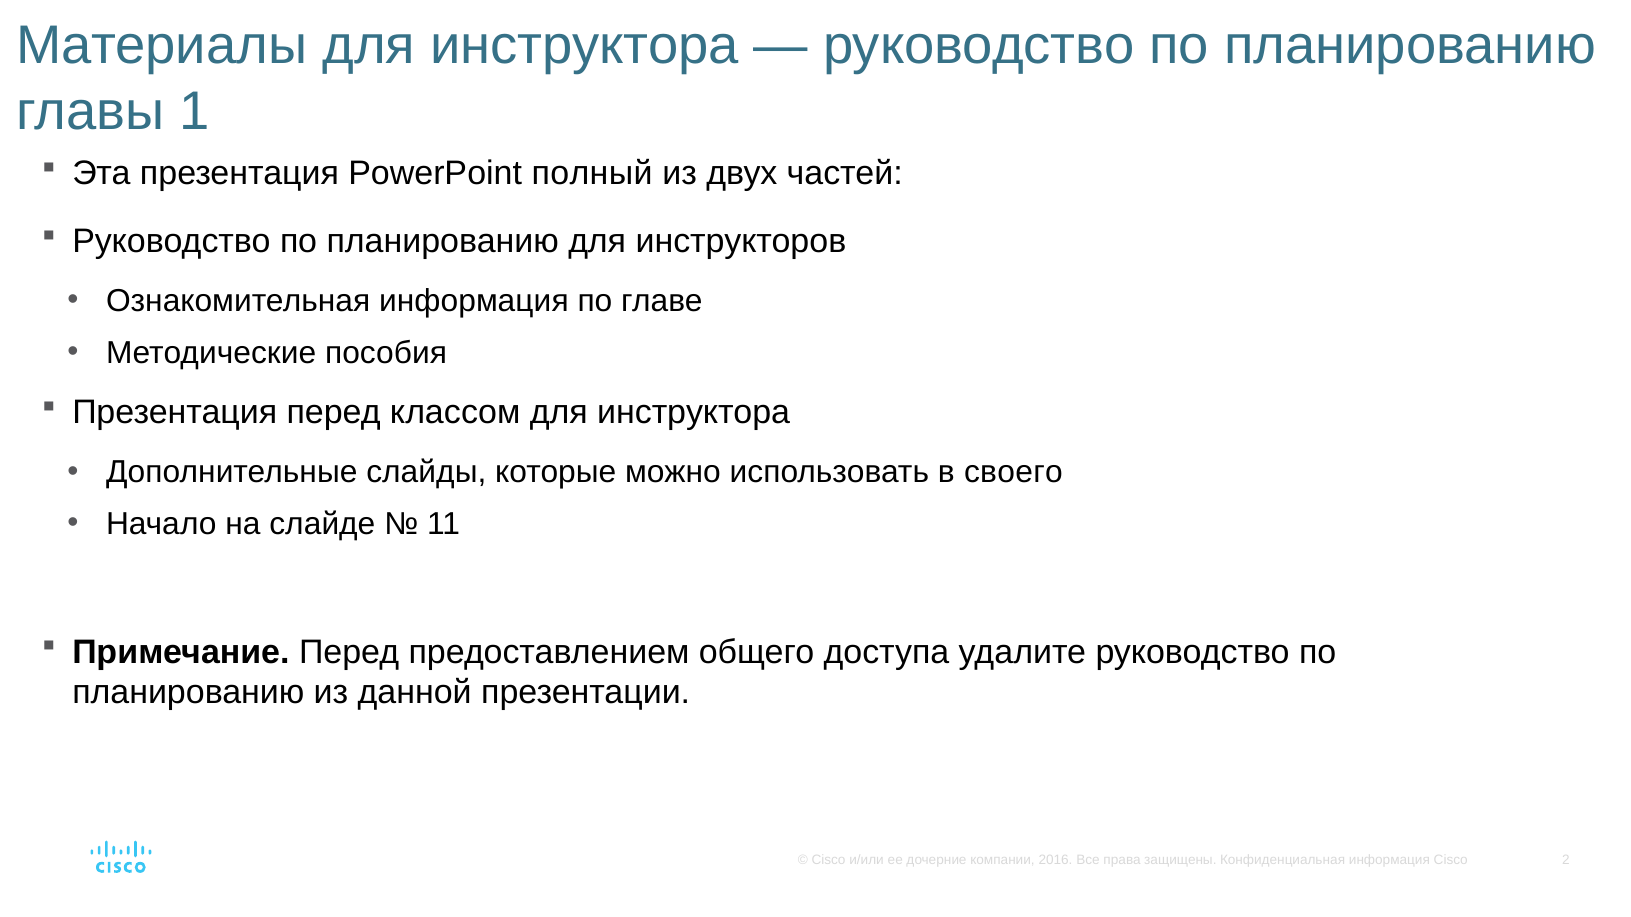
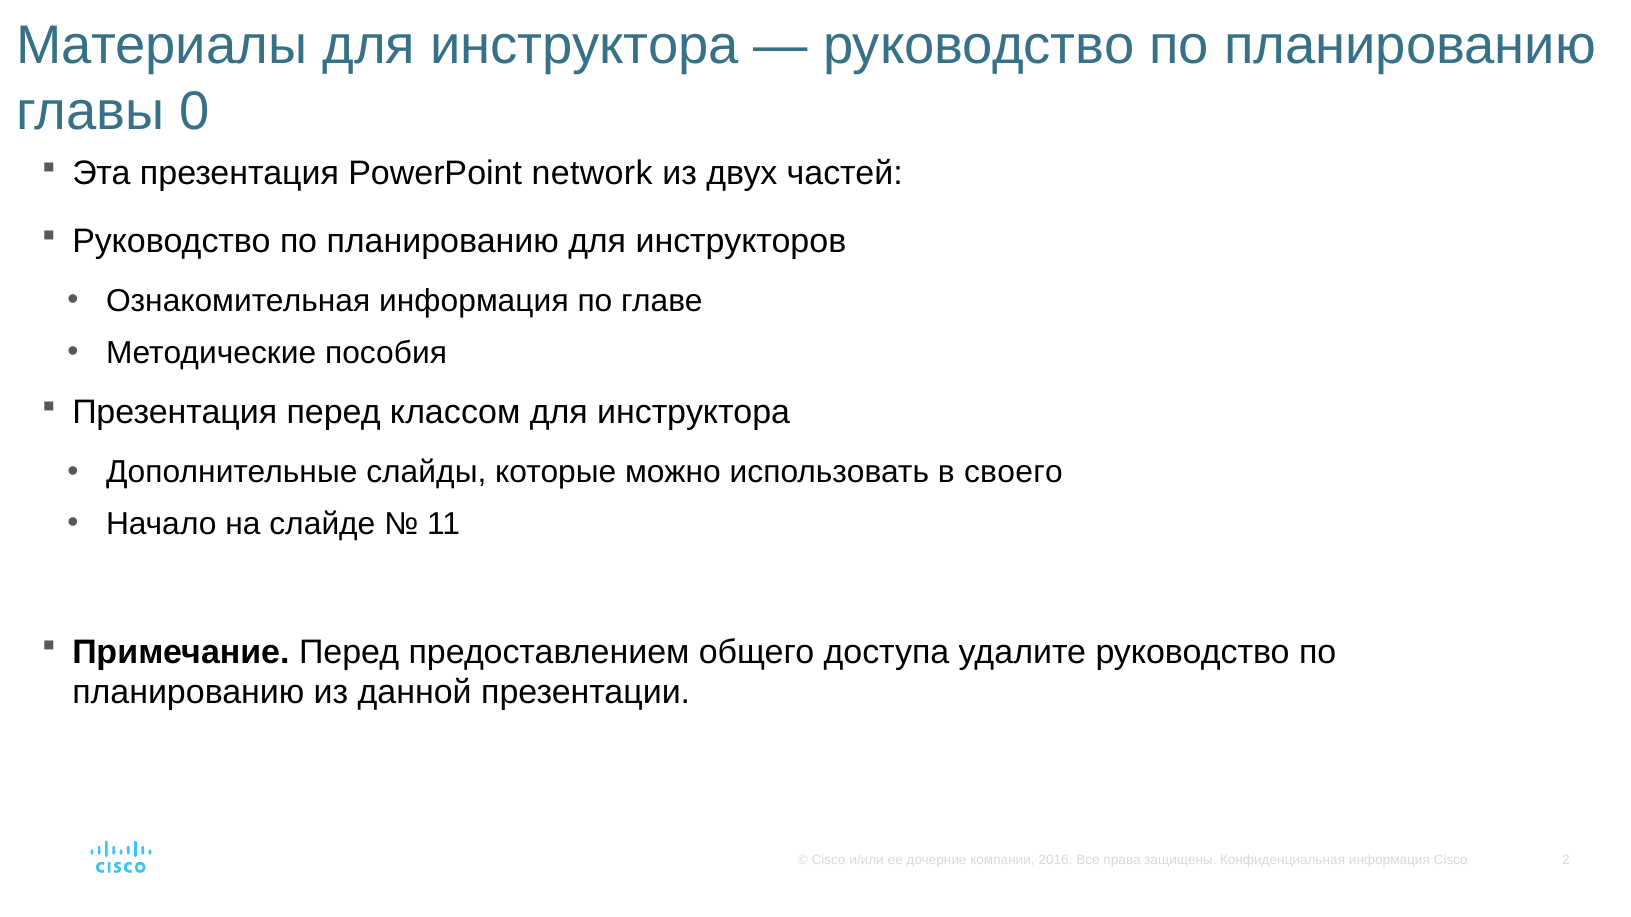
1: 1 -> 0 (195, 111)
полный: полный -> network (592, 173)
